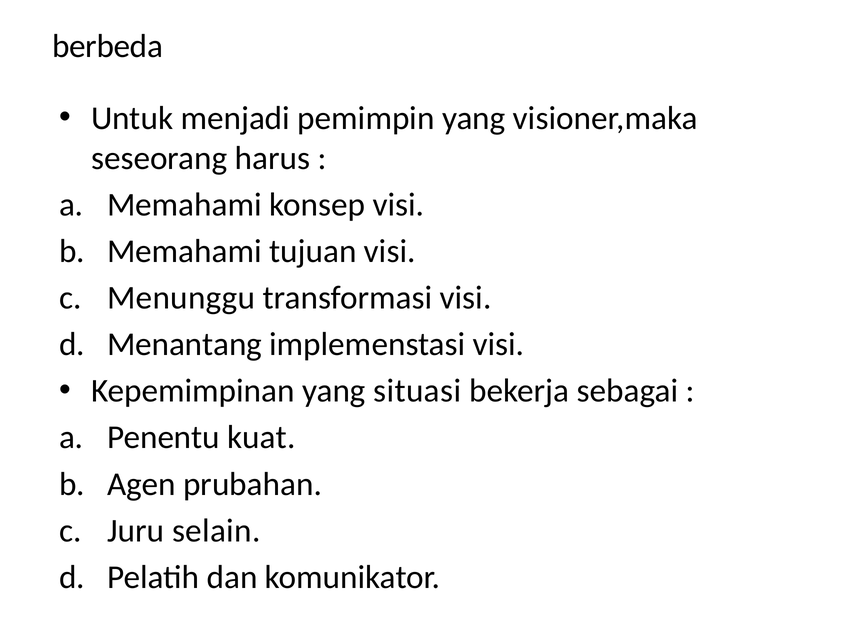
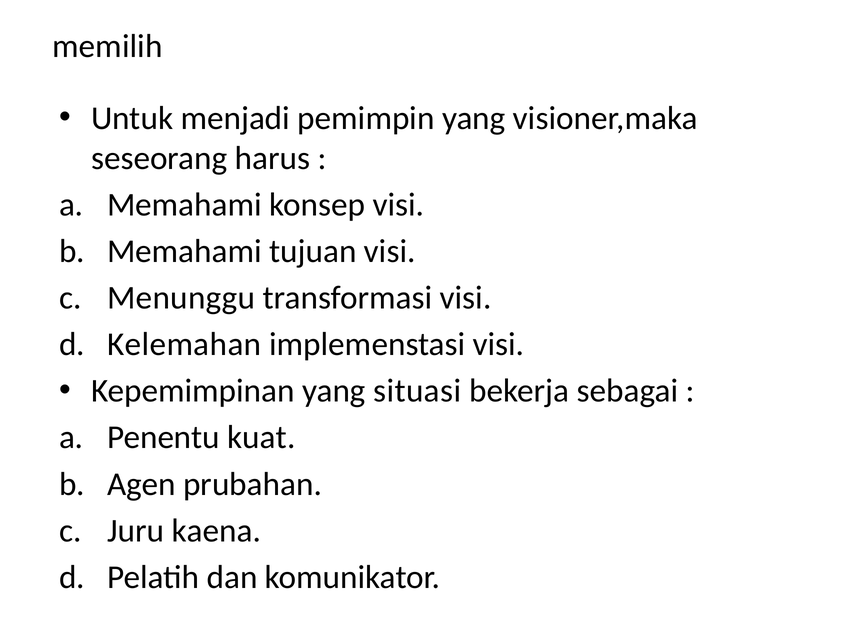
berbeda: berbeda -> memilih (107, 46)
Menantang: Menantang -> Kelemahan (184, 345)
selain: selain -> kaena (216, 531)
